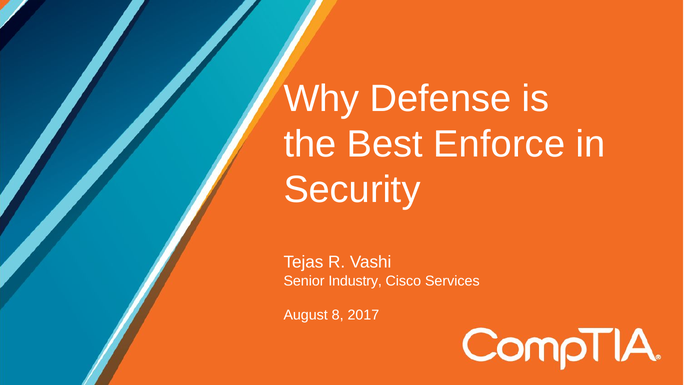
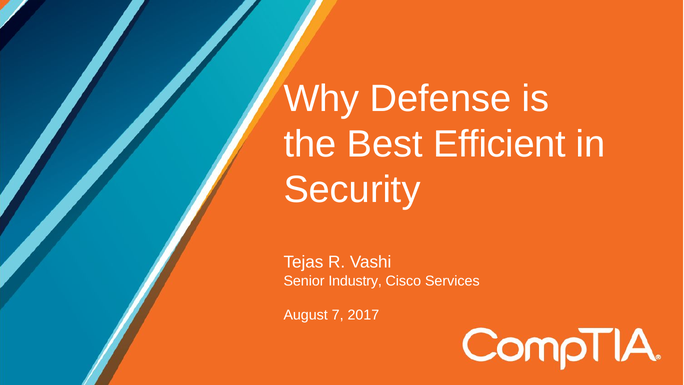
Enforce: Enforce -> Efficient (499, 144)
8: 8 -> 7 (338, 315)
